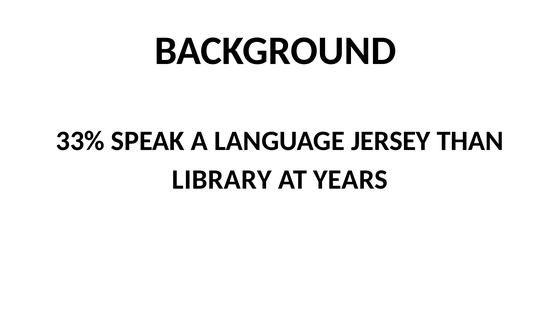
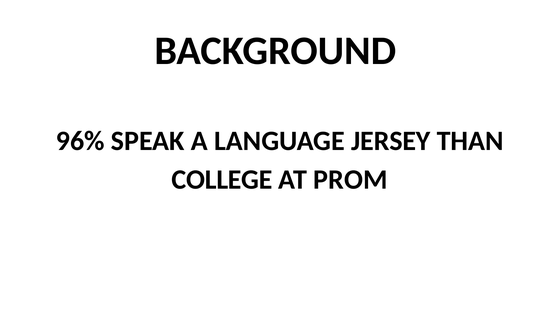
33%: 33% -> 96% (80, 141)
LIBRARY: LIBRARY -> COLLEGE (222, 180)
YEARS: YEARS -> PROM (350, 180)
